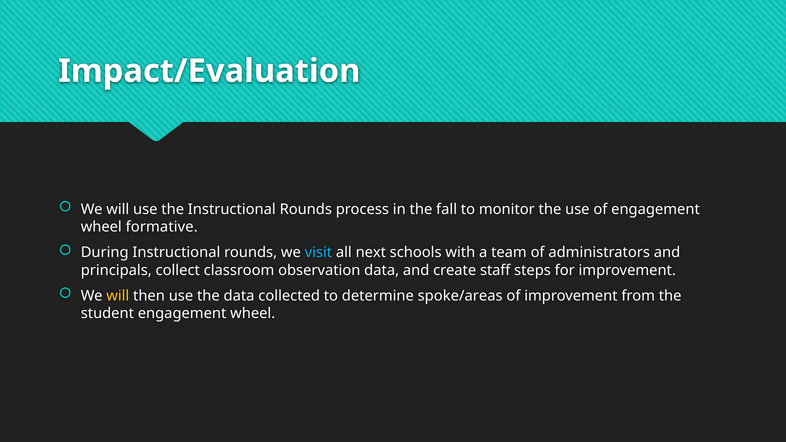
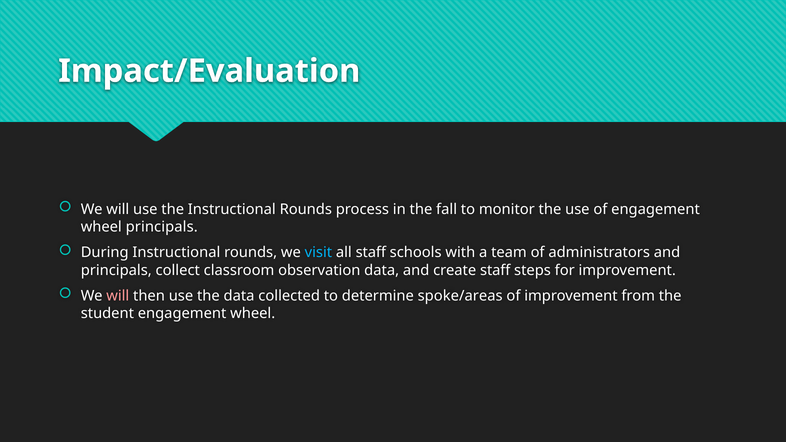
wheel formative: formative -> principals (162, 227)
all next: next -> staff (371, 253)
will colour: yellow -> pink (118, 296)
